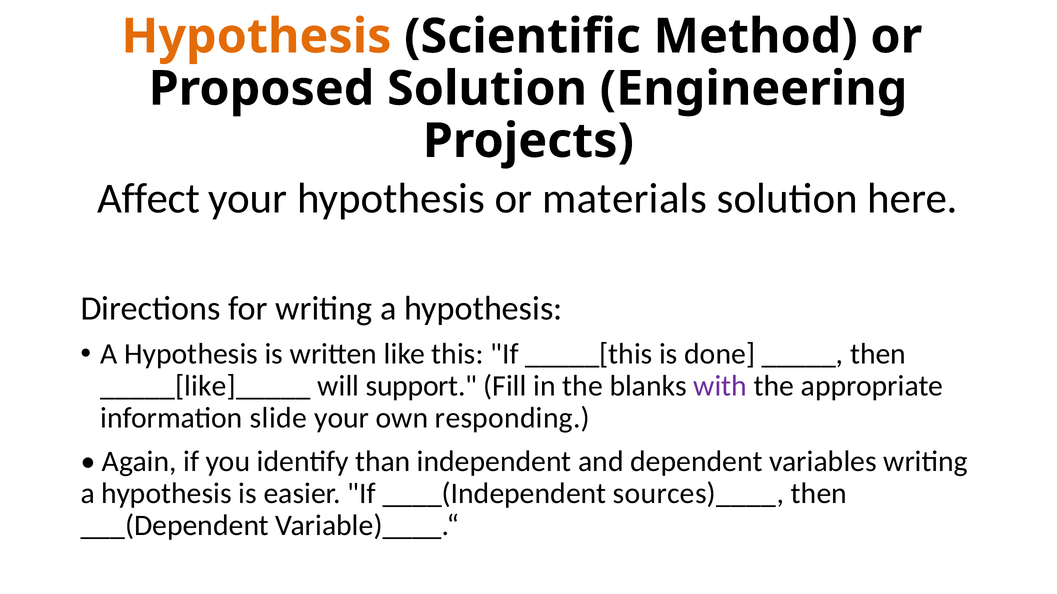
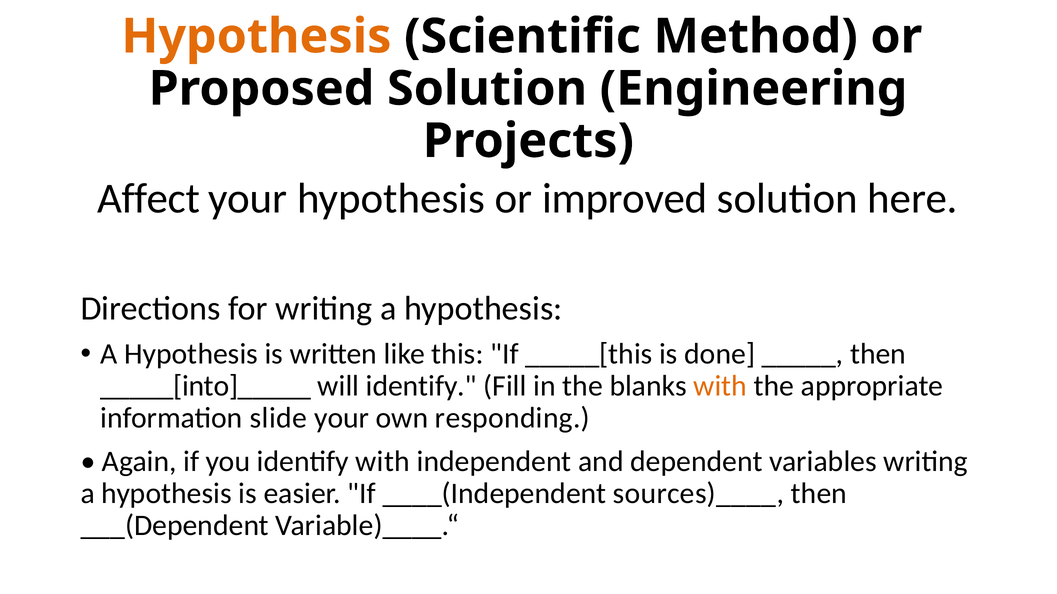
materials: materials -> improved (625, 199)
_____[like]_____: _____[like]_____ -> _____[into]_____ (206, 386)
will support: support -> identify (421, 386)
with colour: purple -> orange (720, 386)
identify than: than -> with (383, 462)
